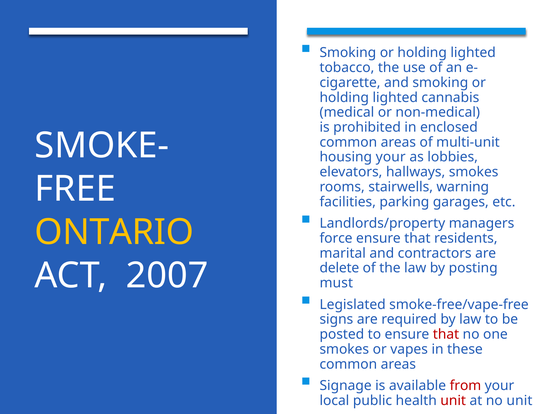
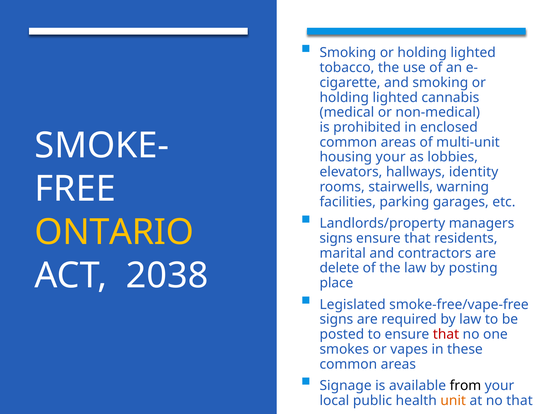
hallways smokes: smokes -> identity (474, 172)
force: force -> signs (336, 238)
2007: 2007 -> 2038 (167, 275)
must: must -> place (336, 283)
from colour: red -> black (465, 386)
unit colour: red -> orange (453, 401)
no unit: unit -> that (519, 401)
